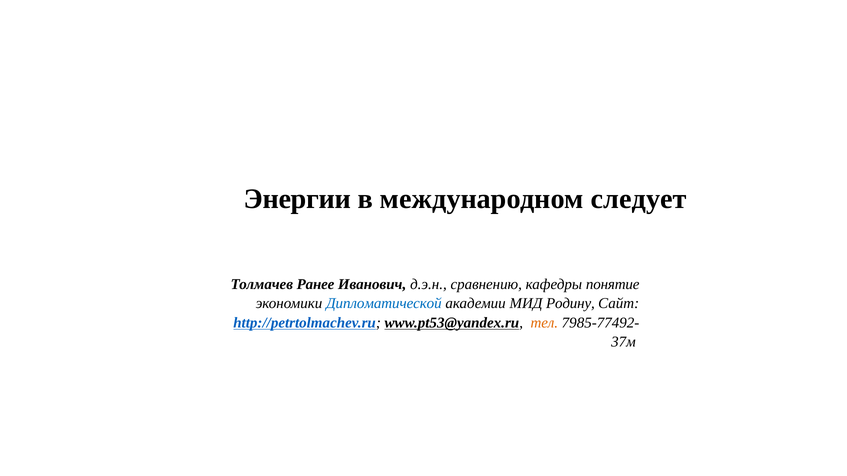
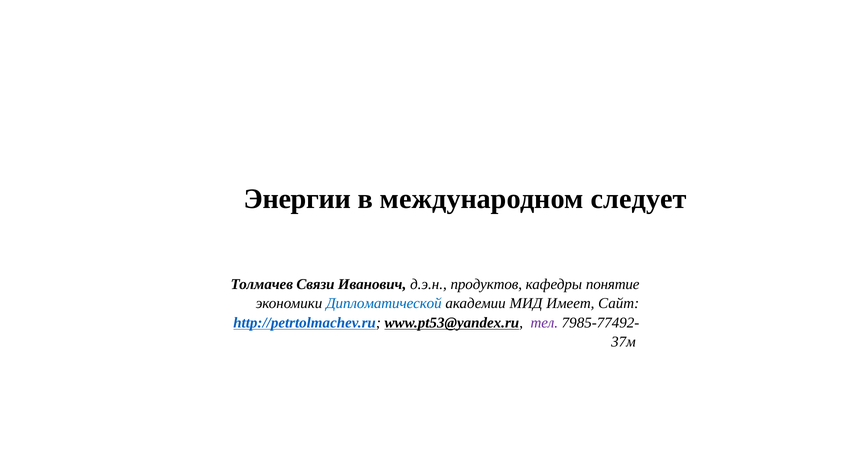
Ранее: Ранее -> Связи (315, 284)
сравнению: сравнению -> продуктов (486, 284)
Родину: Родину -> Имеет (570, 304)
тел colour: orange -> purple (544, 323)
